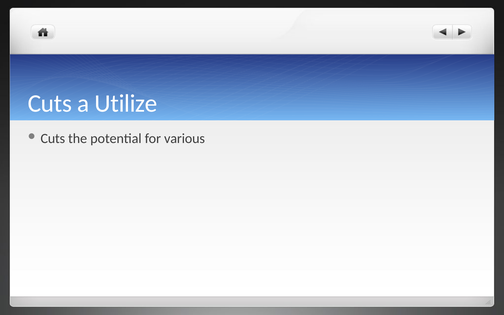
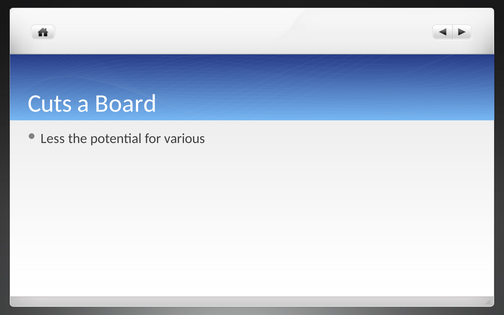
Utilize: Utilize -> Board (126, 104)
Cuts: Cuts -> Less (53, 139)
